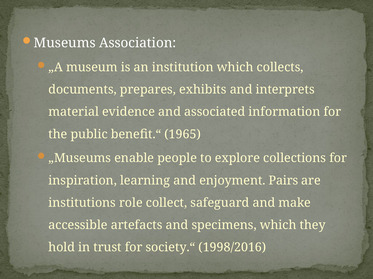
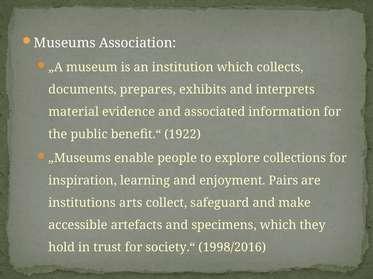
1965: 1965 -> 1922 (183, 135)
role: role -> arts (131, 203)
